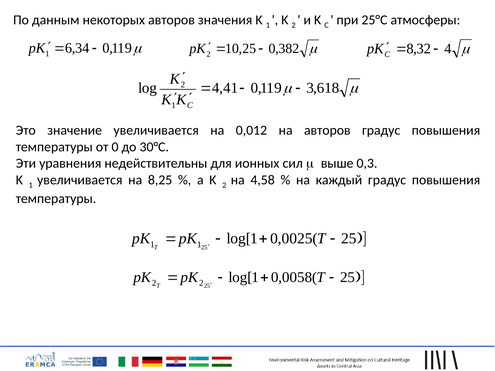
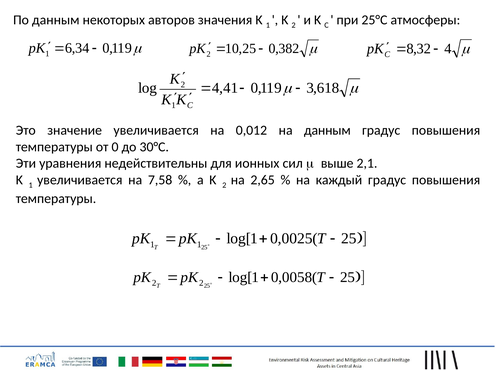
на авторов: авторов -> данным (327, 130)
0,3: 0,3 -> 2,1 (367, 163)
8,25: 8,25 -> 7,58 (160, 180)
4,58: 4,58 -> 2,65 (263, 180)
